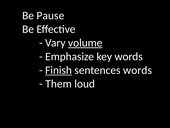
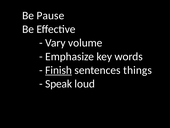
volume underline: present -> none (85, 43)
sentences words: words -> things (138, 70)
Them: Them -> Speak (59, 84)
